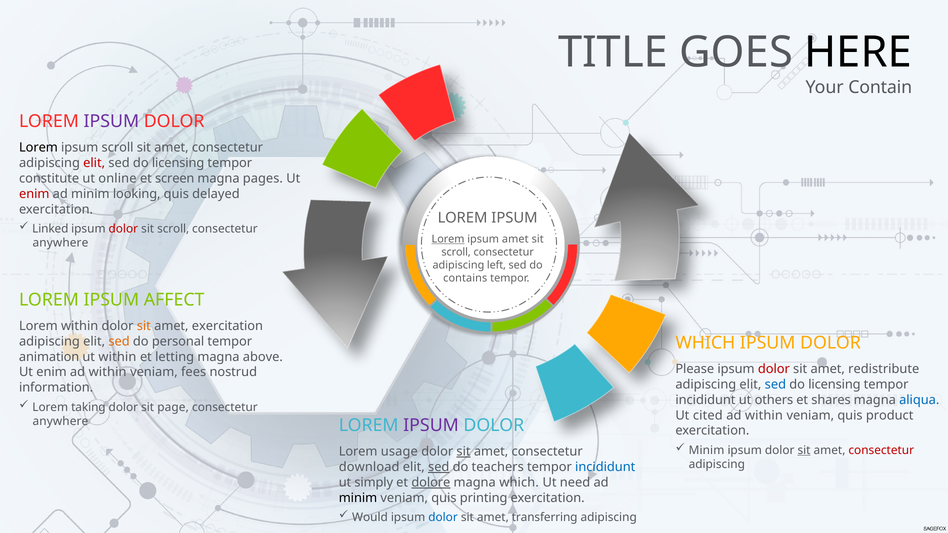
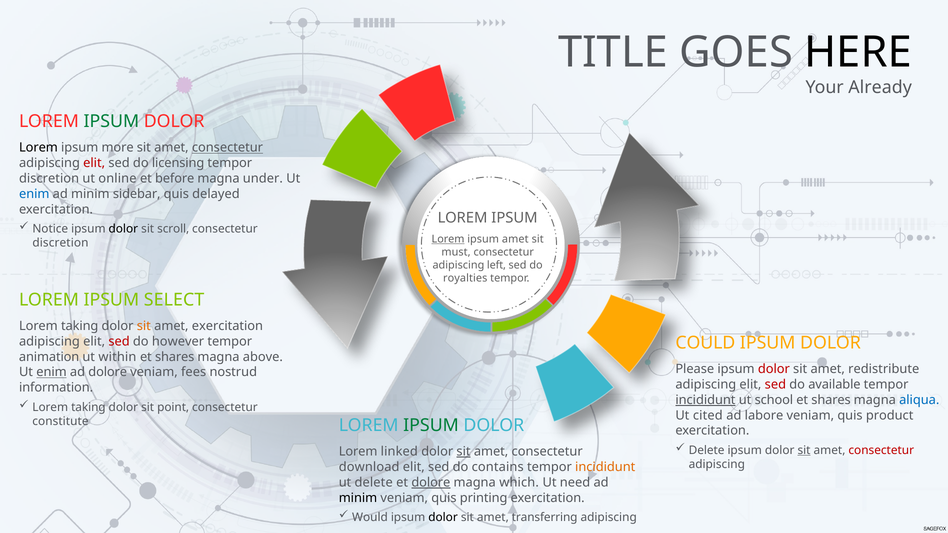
Contain: Contain -> Already (880, 88)
IPSUM colour: purple -> green (111, 121)
ipsum scroll: scroll -> more (118, 148)
consectetur underline: none -> present (227, 148)
constitute: constitute -> discretion (49, 179)
screen: screen -> before (175, 179)
pages: pages -> under (263, 179)
enim colour: red -> blue (34, 194)
looking: looking -> sidebar (137, 194)
Linked: Linked -> Notice (50, 229)
dolor colour: red -> black (123, 229)
anywhere: anywhere -> discretion (60, 243)
scroll: scroll -> must (456, 252)
contains: contains -> royalties (465, 278)
AFFECT: AFFECT -> SELECT (174, 300)
within: within -> taking (80, 326)
sed colour: orange -> red (119, 342)
personal: personal -> however (178, 342)
WHICH: WHICH -> COULD (705, 343)
letting: letting -> shares (175, 357)
enim underline: none -> present (52, 372)
within: within -> dolore (108, 372)
sed colour: blue -> red (775, 385)
licensing: licensing -> available (834, 385)
incididunt underline: none -> present (705, 400)
others: others -> school (774, 400)
page: page -> point (173, 407)
within: within -> labore (764, 415)
anywhere: anywhere -> constitute (60, 422)
IPSUM colour: purple -> green (431, 425)
Minim: Minim -> Delete (707, 450)
usage: usage -> linked (399, 452)
sed underline: present -> none (439, 467)
teachers: teachers -> contains (498, 467)
incididunt colour: blue -> orange (605, 467)
ut simply: simply -> delete (374, 483)
dolor colour: blue -> black (443, 518)
